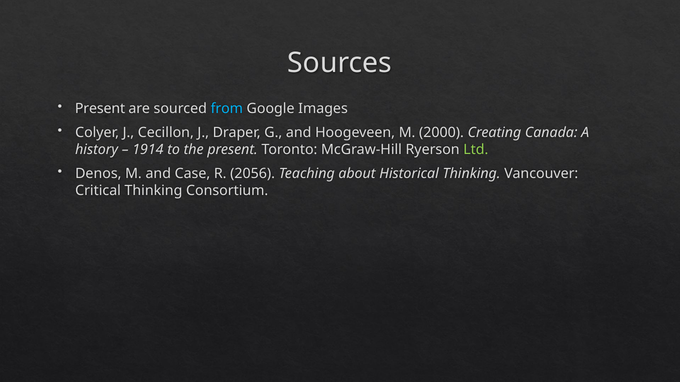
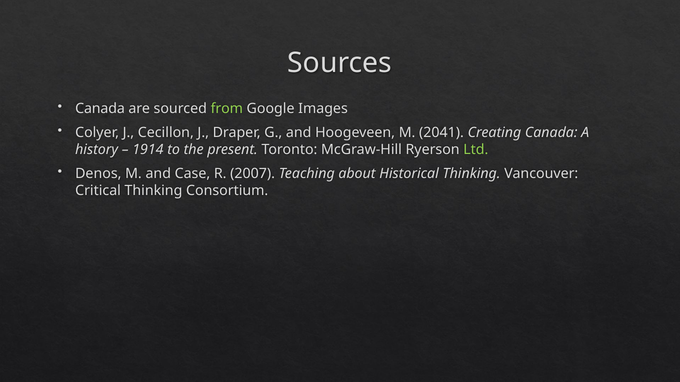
Present: Present -> Canada (100, 109)
from colour: light blue -> light green (227, 109)
2000: 2000 -> 2041 (441, 133)
2056: 2056 -> 2007 (253, 174)
